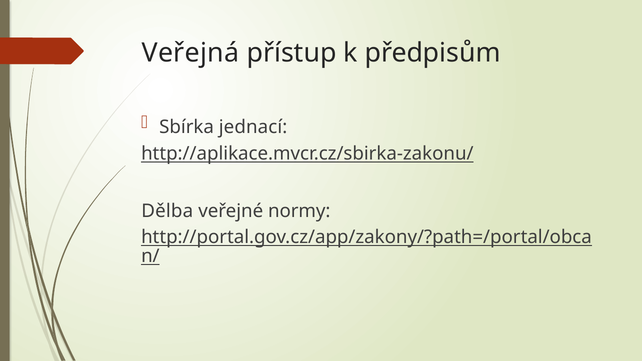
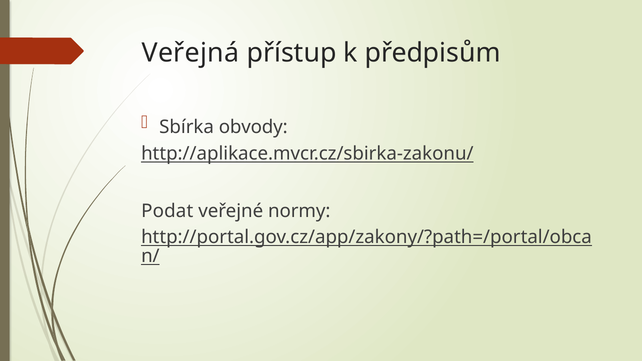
jednací: jednací -> obvody (253, 127)
Dělba: Dělba -> Podat (167, 211)
